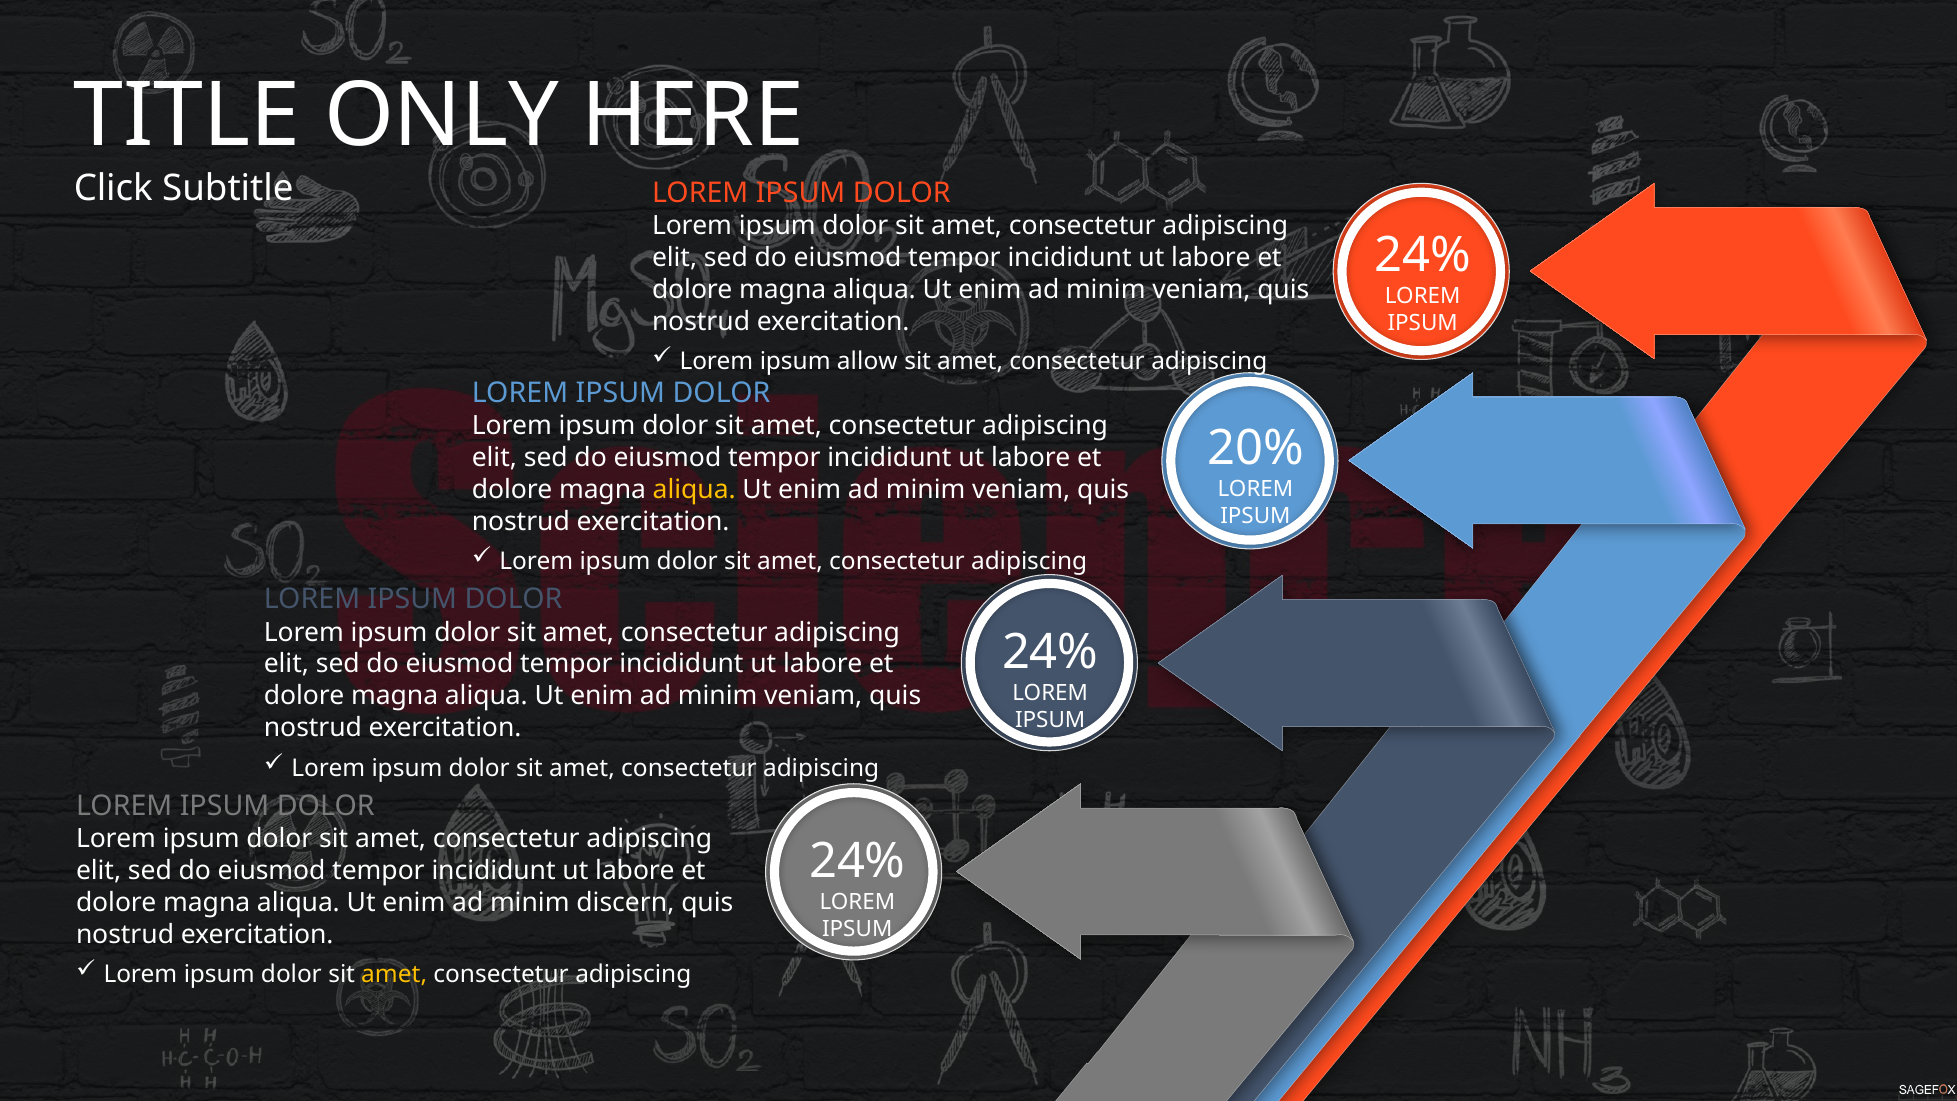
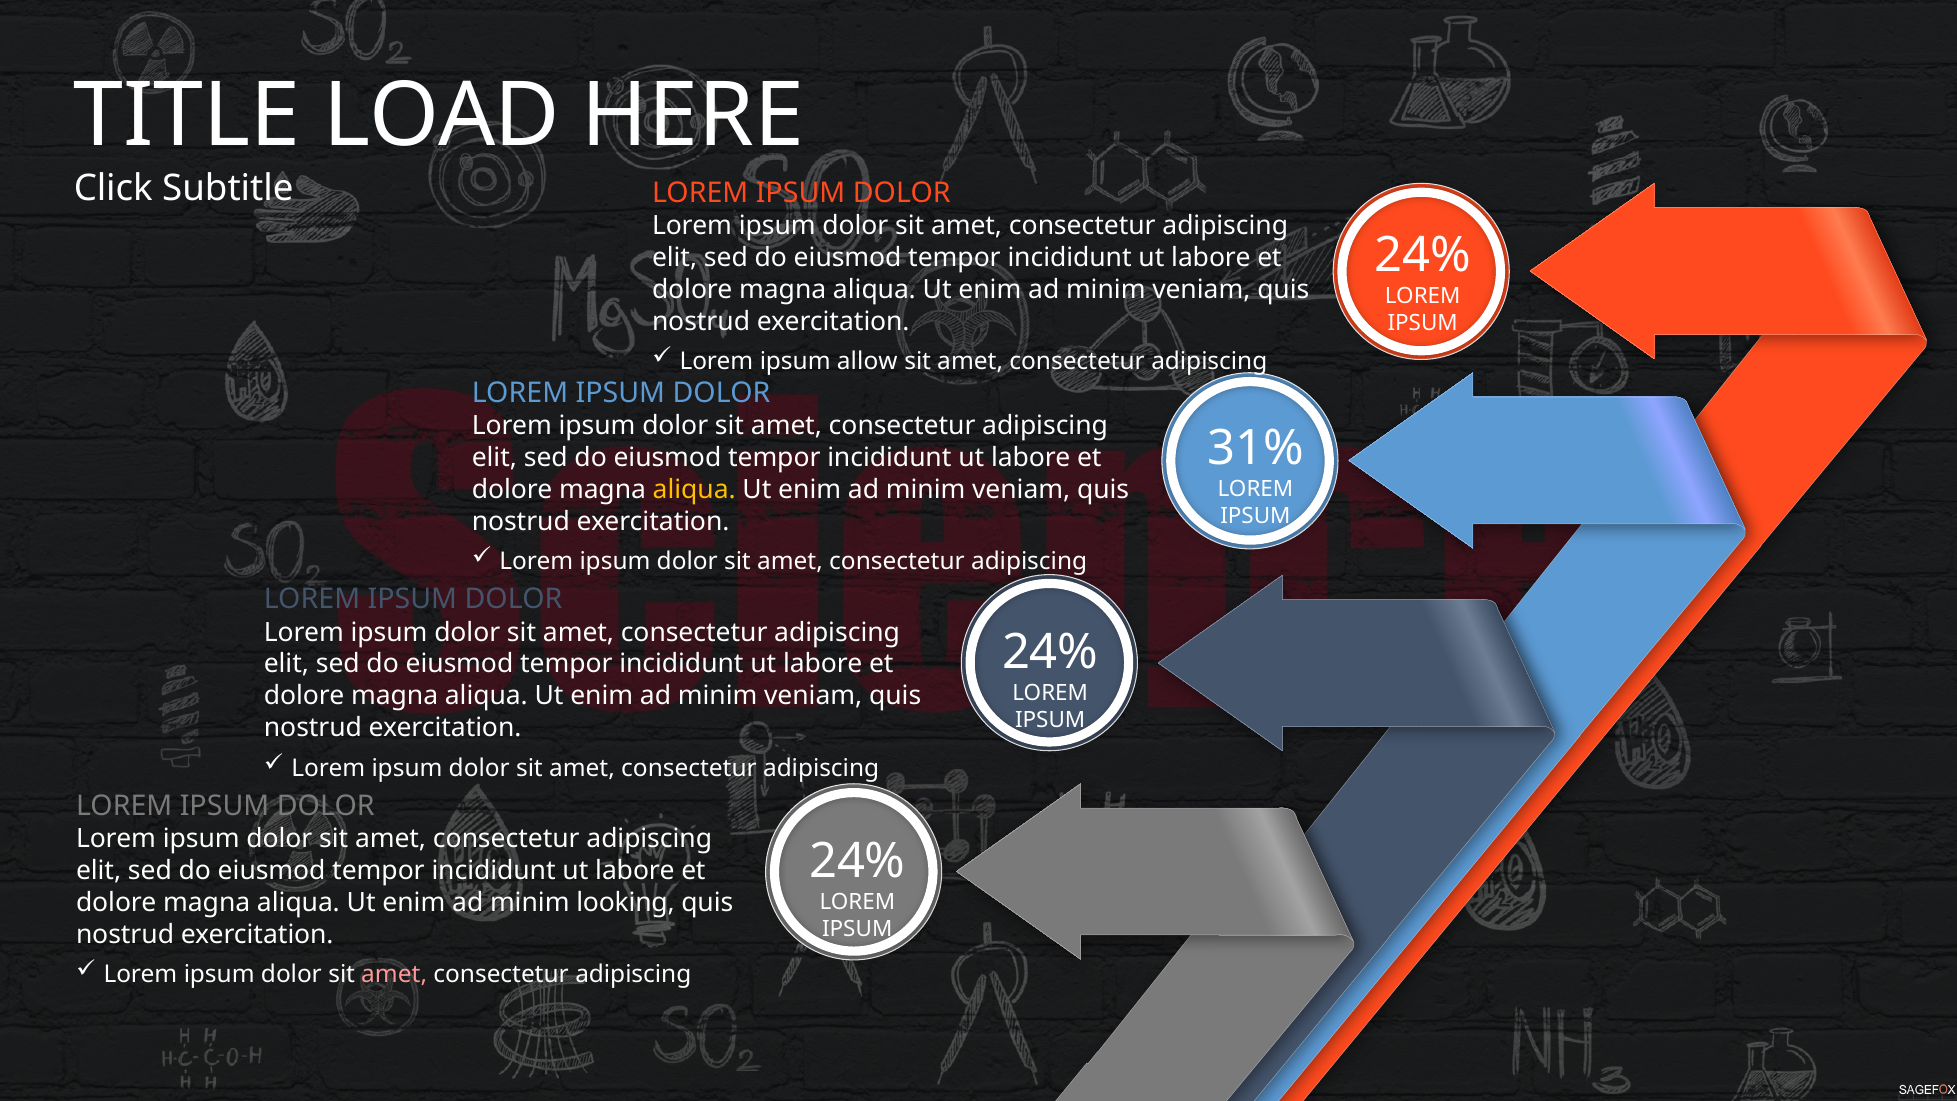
ONLY: ONLY -> LOAD (442, 116)
20%: 20% -> 31% (1255, 448)
discern: discern -> looking (625, 902)
amet colour: yellow -> pink (394, 974)
